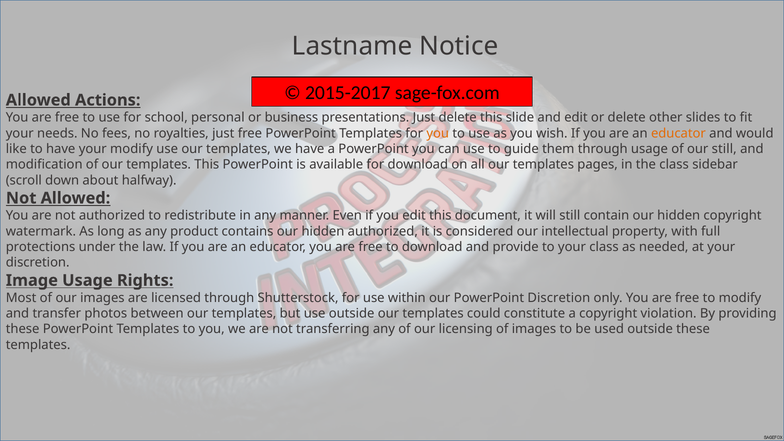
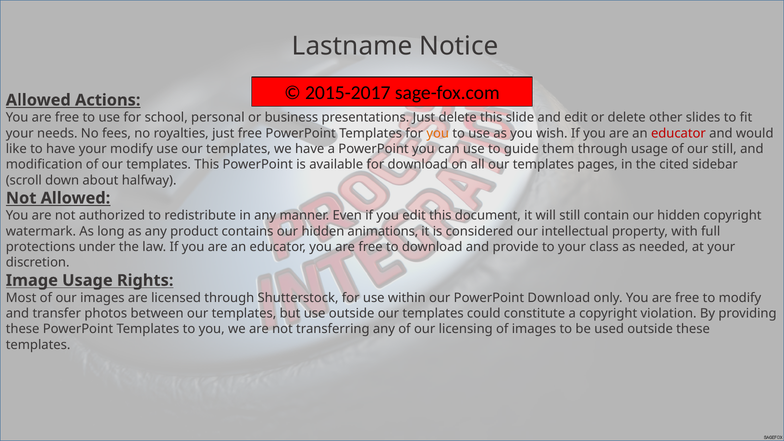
educator colour: orange -> red (678, 133)
the class: class -> cited (674, 165)
hidden authorized: authorized -> animations (383, 231)
PowerPoint Discretion: Discretion -> Download (559, 298)
